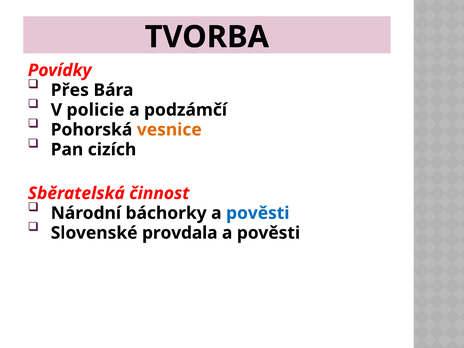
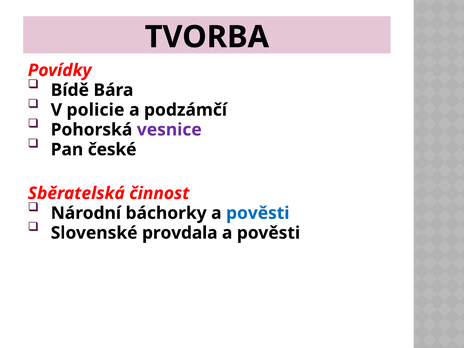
Přes: Přes -> Bídě (70, 90)
vesnice colour: orange -> purple (169, 130)
cizích: cizích -> české (112, 150)
